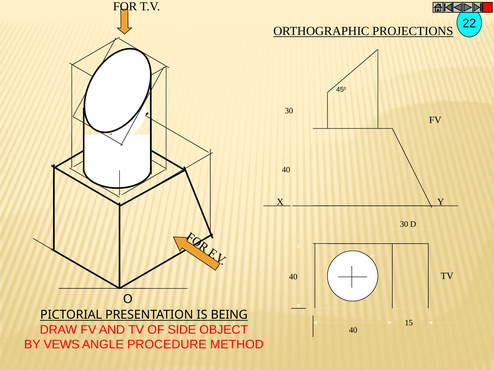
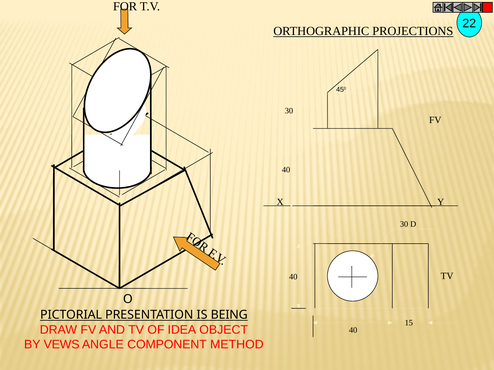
SIDE: SIDE -> IDEA (182, 330)
PROCEDURE: PROCEDURE -> COMPONENT (167, 345)
